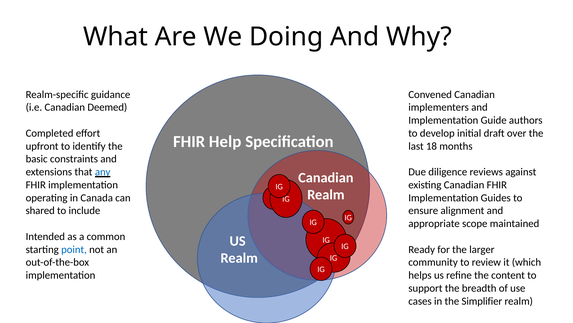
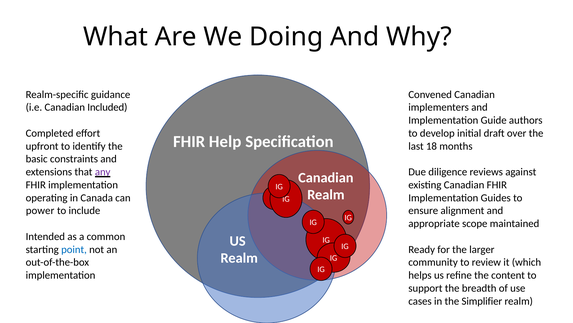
Deemed: Deemed -> Included (107, 107)
any colour: blue -> purple (103, 172)
shared: shared -> power (40, 210)
